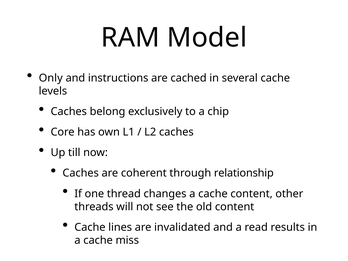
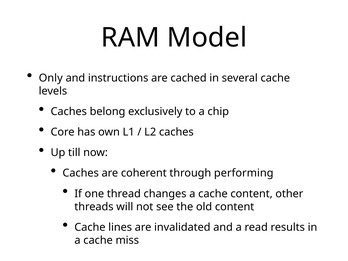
relationship: relationship -> performing (244, 173)
